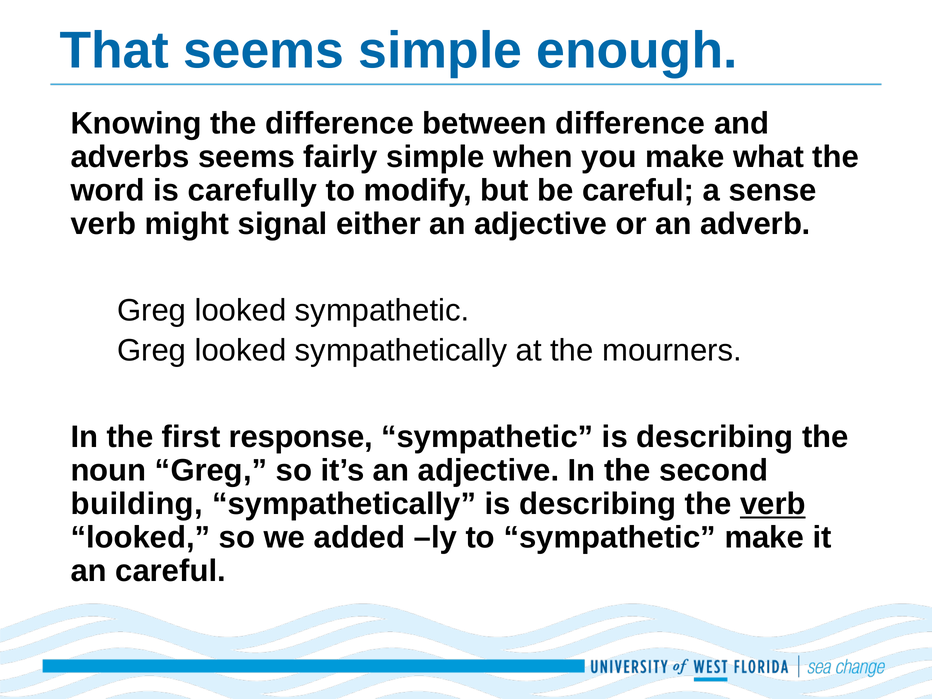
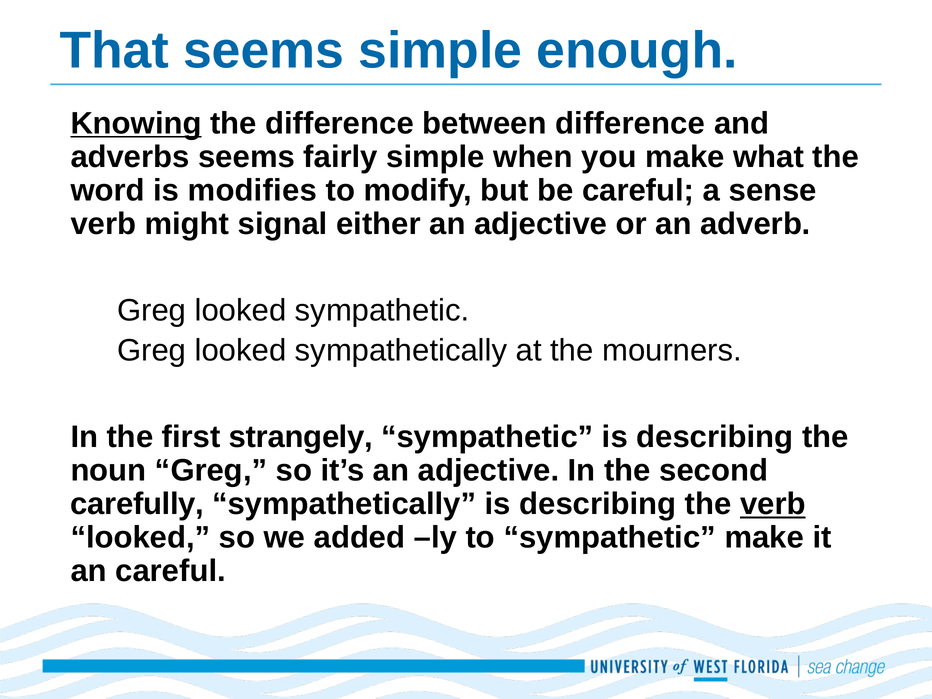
Knowing underline: none -> present (136, 123)
carefully: carefully -> modifies (252, 191)
response: response -> strangely (301, 437)
building: building -> carefully (137, 504)
